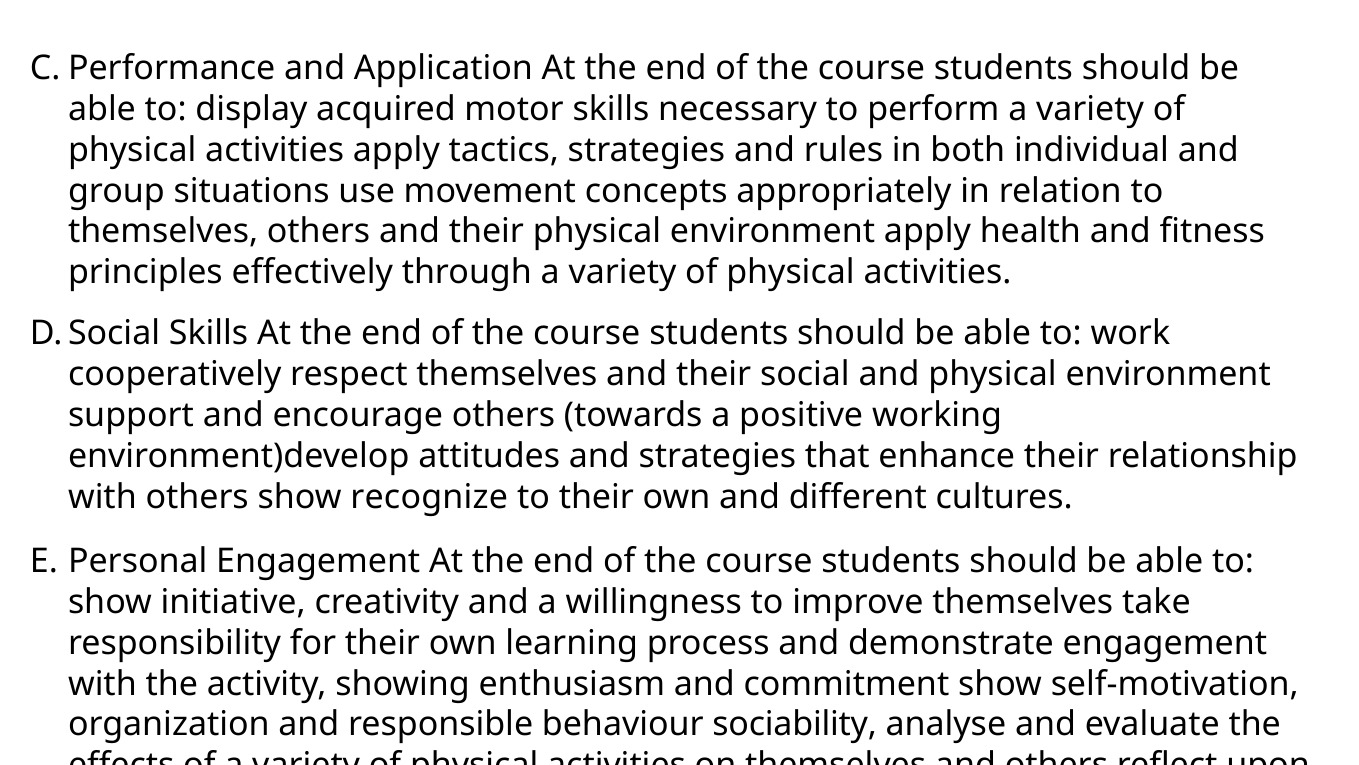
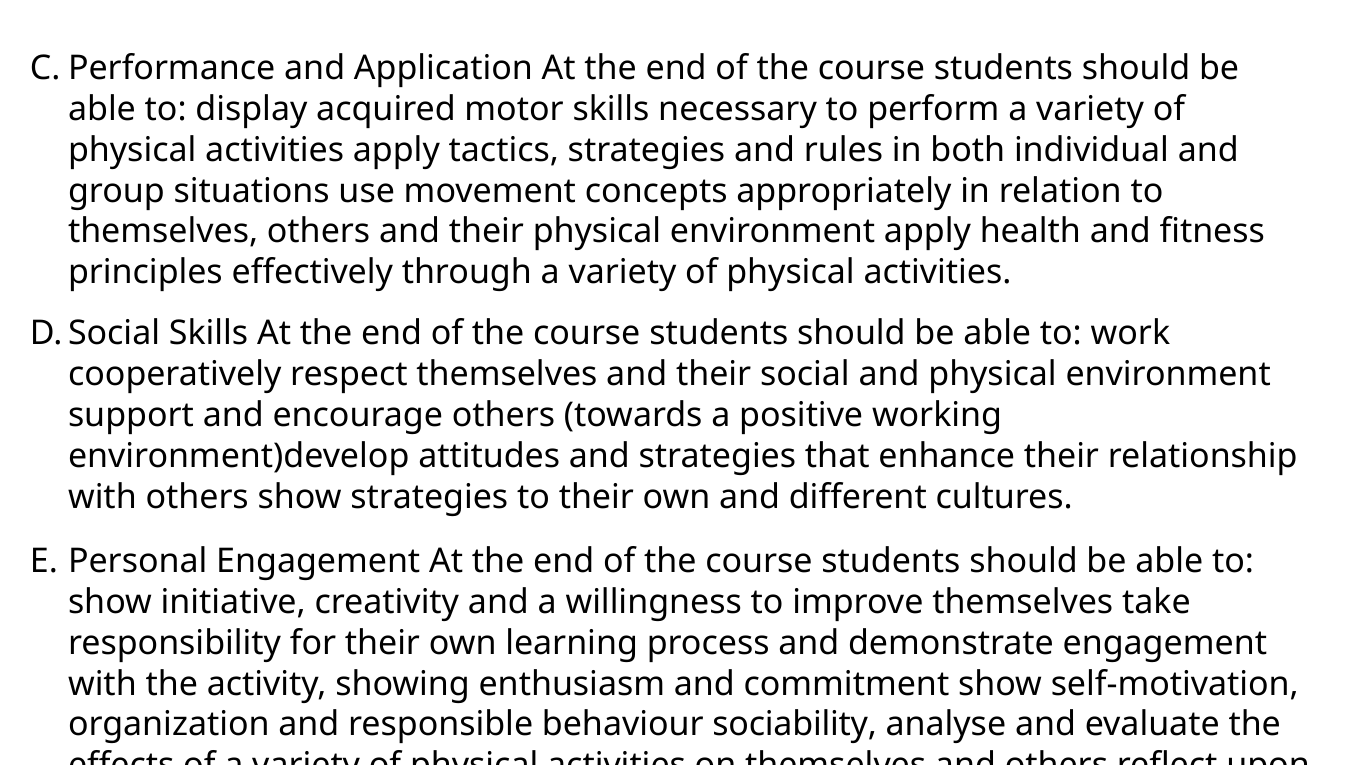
show recognize: recognize -> strategies (429, 497)
